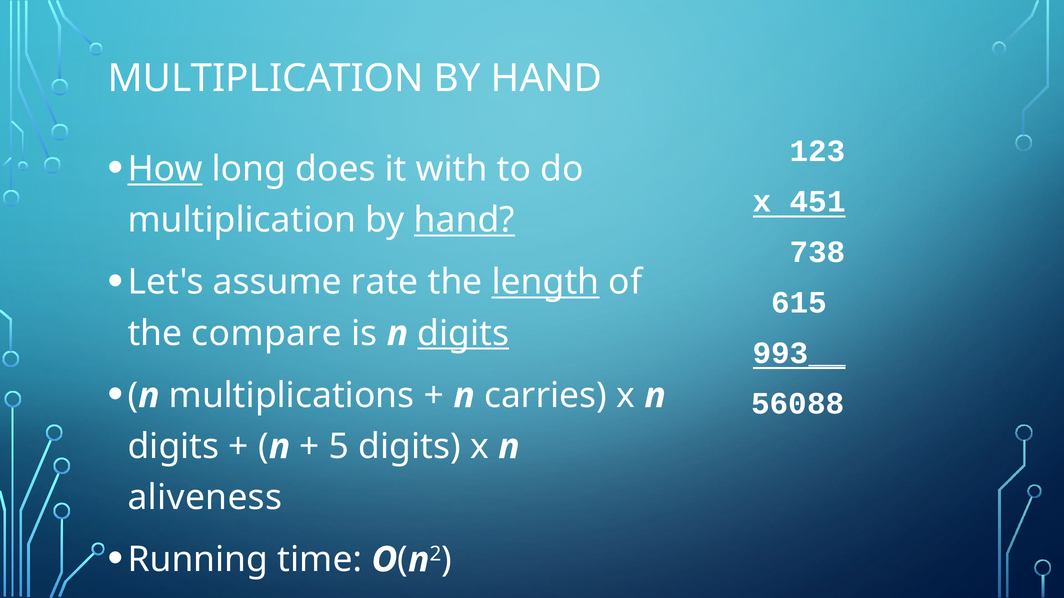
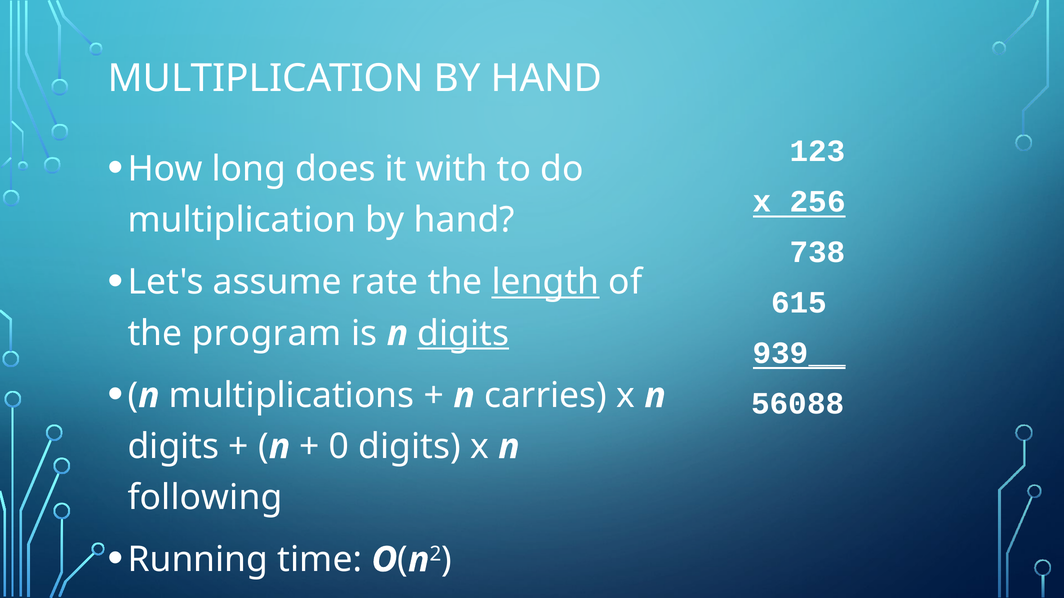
How underline: present -> none (165, 169)
451: 451 -> 256 (818, 202)
hand underline: present -> none (464, 220)
compare: compare -> program (267, 334)
993__: 993__ -> 939__ (799, 353)
5: 5 -> 0 (339, 447)
aliveness: aliveness -> following (205, 498)
